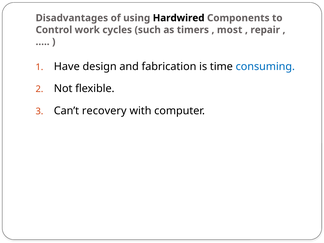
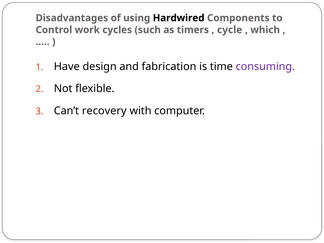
most: most -> cycle (230, 30)
repair: repair -> which (265, 30)
consuming colour: blue -> purple (265, 67)
